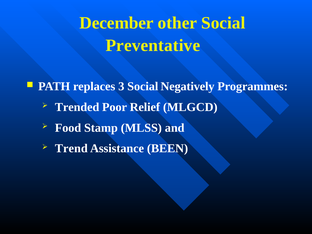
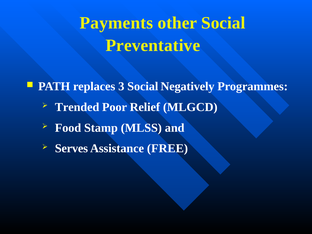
December: December -> Payments (116, 23)
Trend: Trend -> Serves (71, 148)
BEEN: BEEN -> FREE (167, 148)
